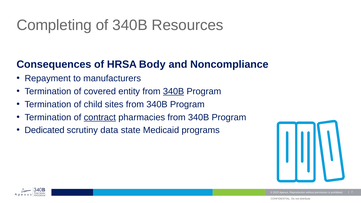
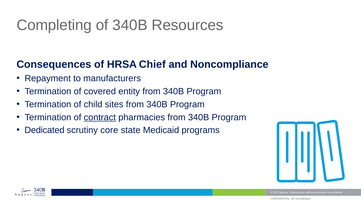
Body: Body -> Chief (152, 65)
340B underline: present -> none (174, 91)
data: data -> core (109, 130)
